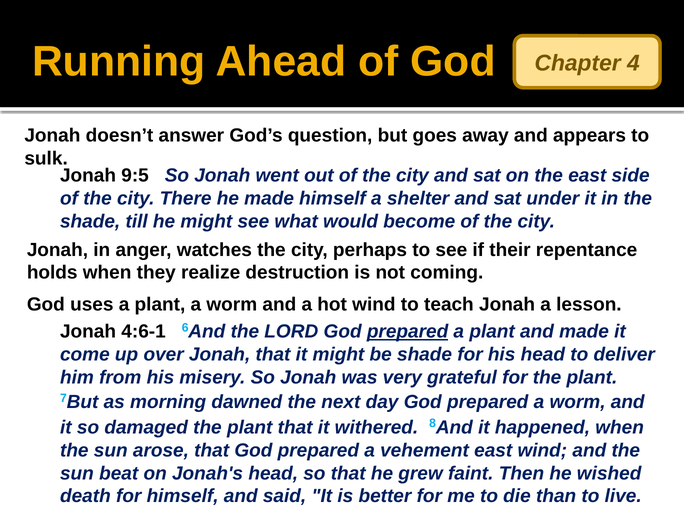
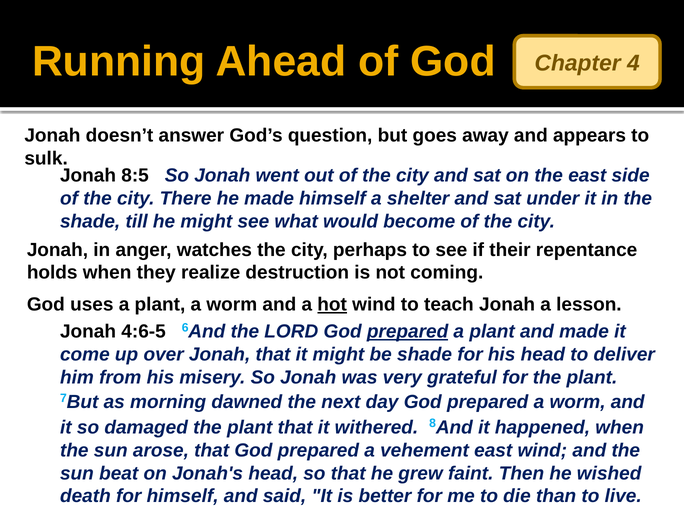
9:5: 9:5 -> 8:5 (135, 176)
hot underline: none -> present (332, 305)
4:6-1: 4:6-1 -> 4:6-5 (144, 332)
